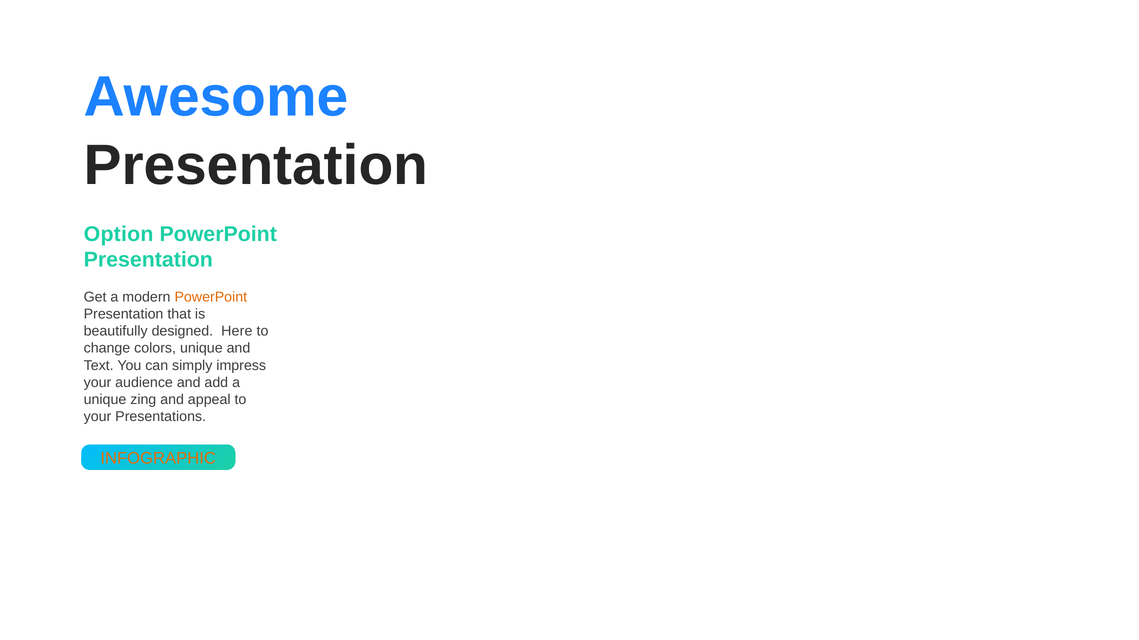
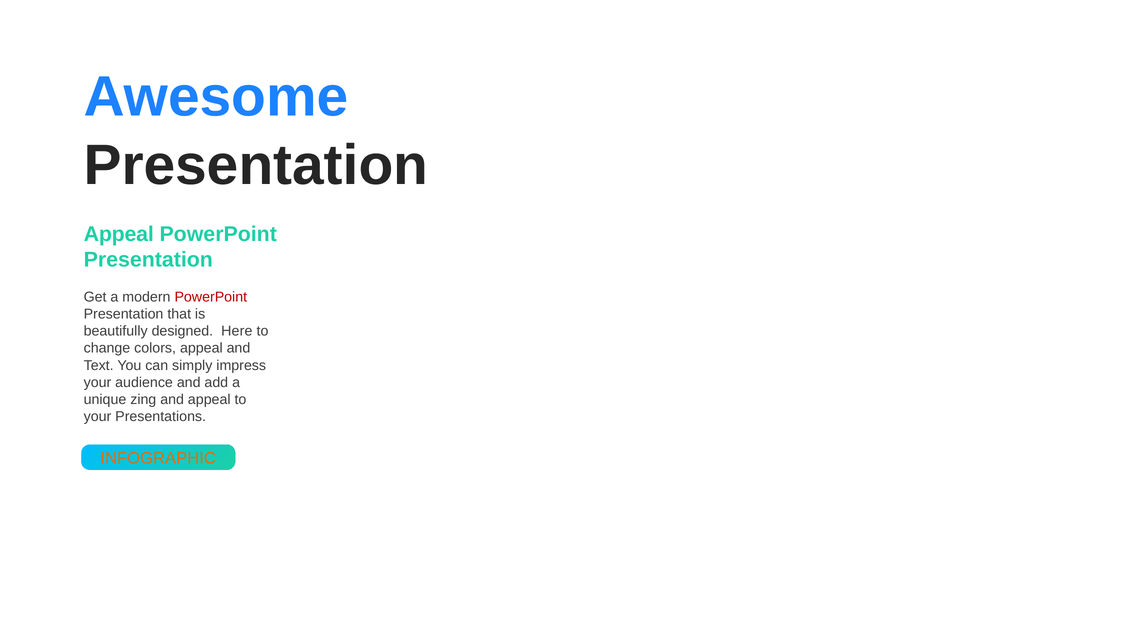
Option: Option -> Appeal (119, 234)
PowerPoint colour: orange -> red (211, 297)
colors unique: unique -> appeal (201, 349)
